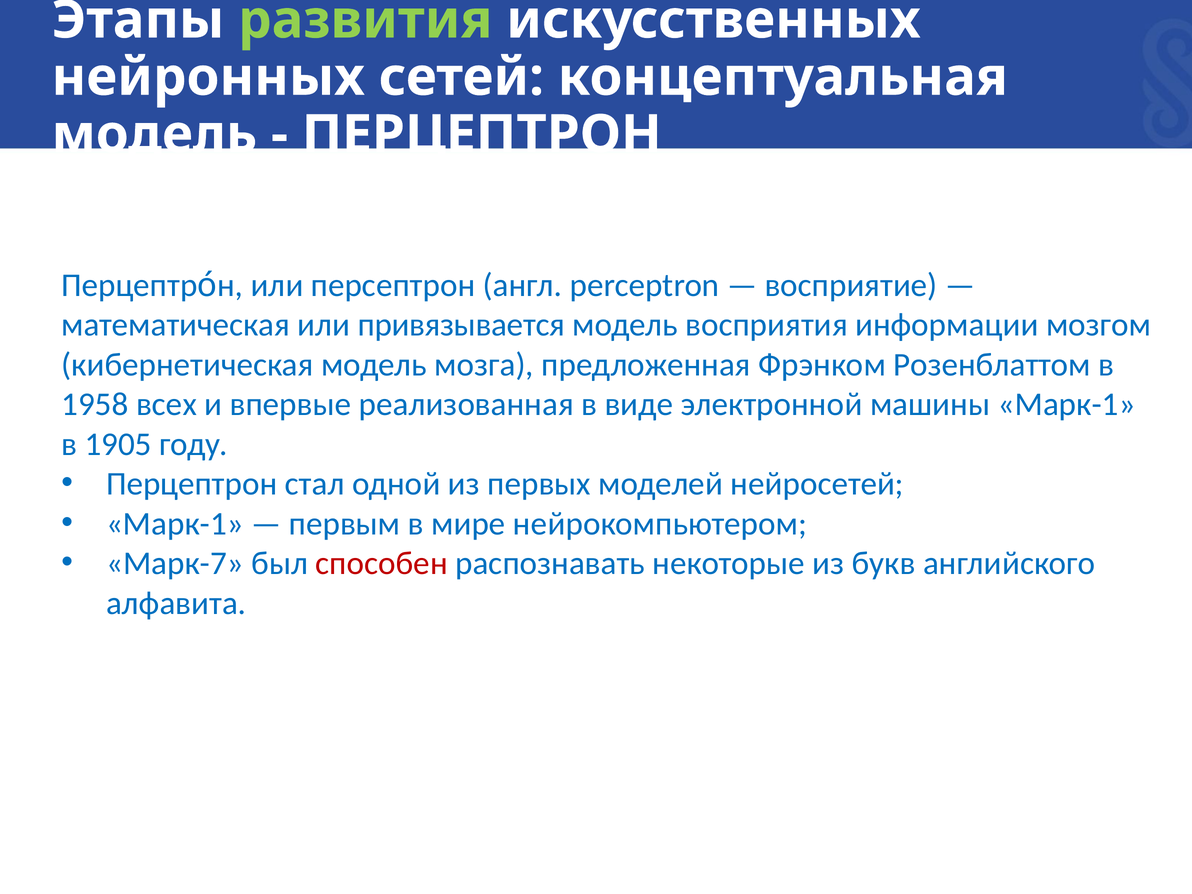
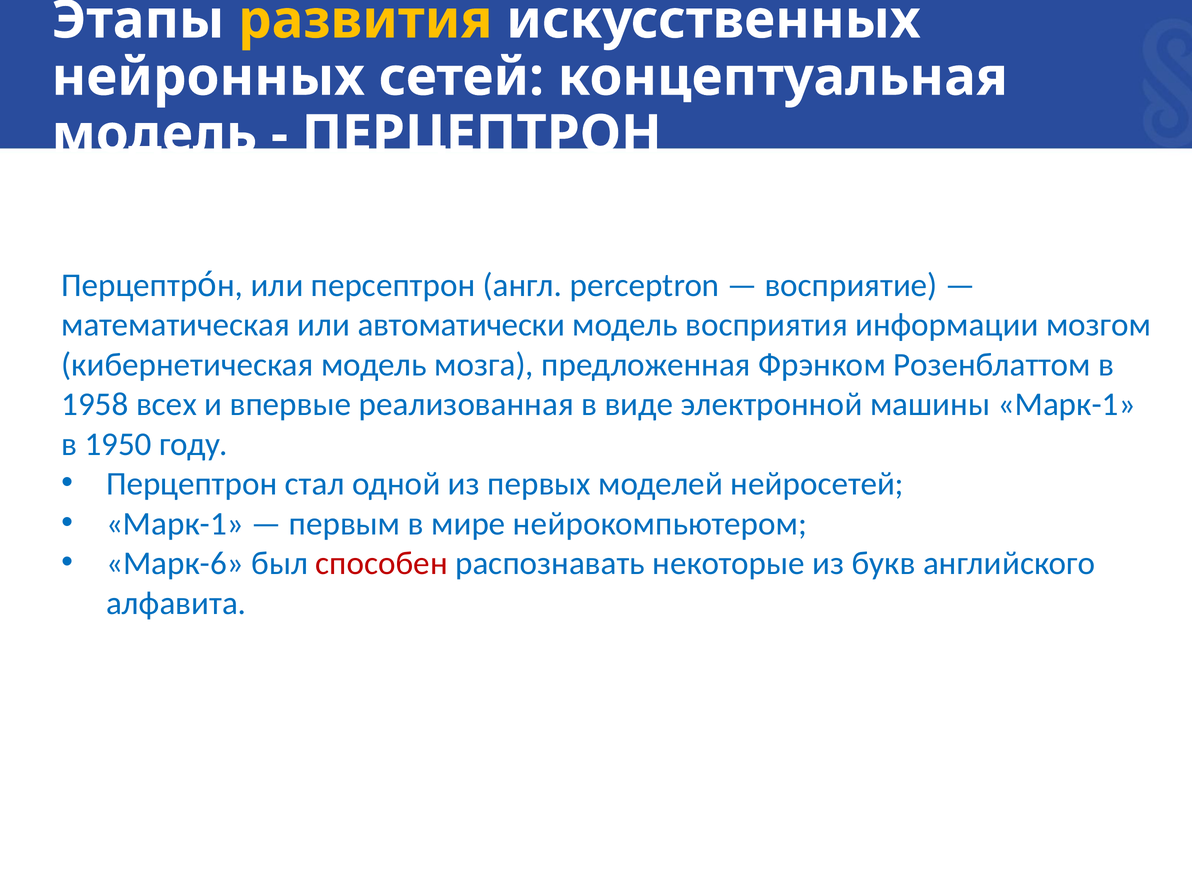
развития colour: light green -> yellow (365, 20)
привязывается: привязывается -> автоматически (461, 325)
1905: 1905 -> 1950 (118, 444)
Марк-7: Марк-7 -> Марк-6 (175, 563)
